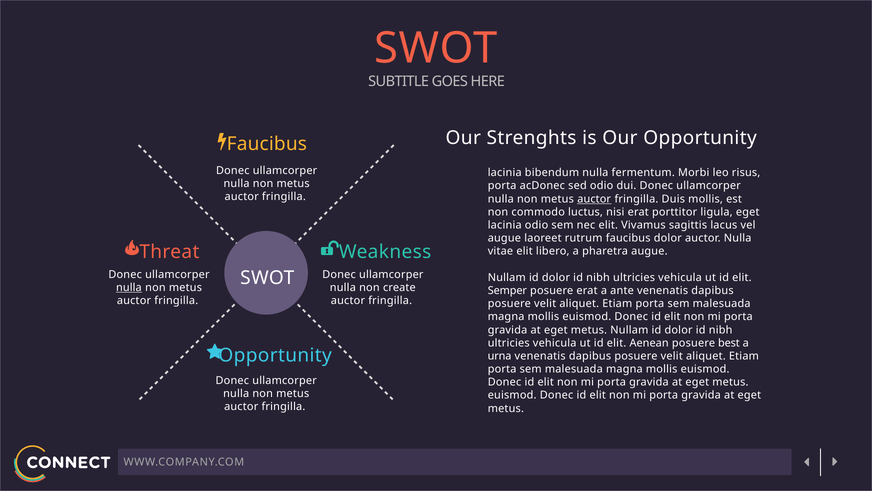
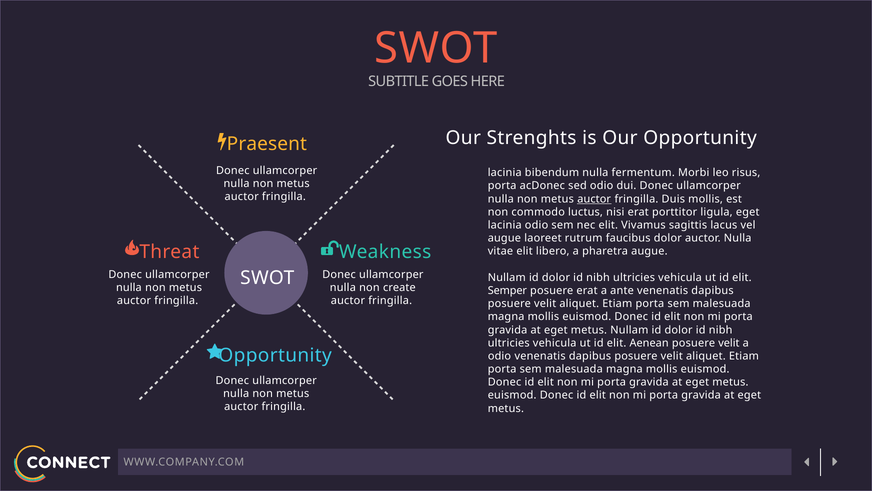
Faucibus: Faucibus -> Praesent (267, 144)
nulla underline: present -> none (129, 287)
best: best -> velit (729, 343)
urna: urna -> odio (499, 356)
